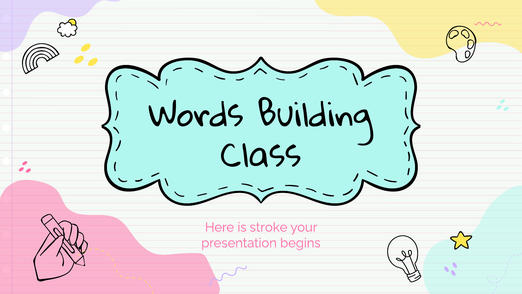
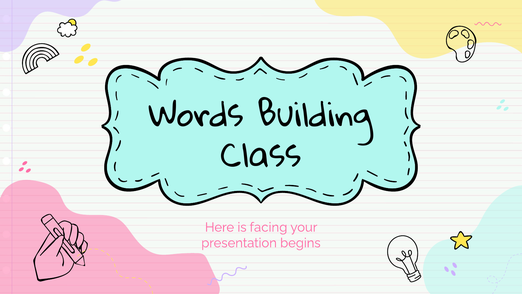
stroke: stroke -> facing (268, 227)
